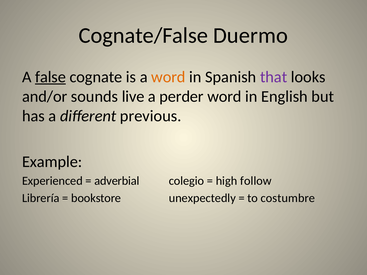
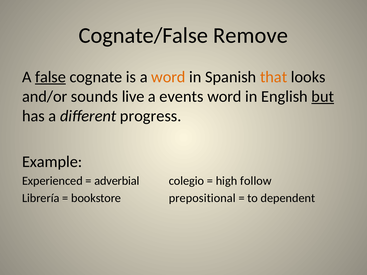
Duermo: Duermo -> Remove (250, 36)
that colour: purple -> orange (274, 77)
perder: perder -> events (181, 97)
but underline: none -> present (323, 97)
previous: previous -> progress (151, 116)
unexpectedly: unexpectedly -> prepositional (202, 198)
costumbre: costumbre -> dependent (288, 198)
